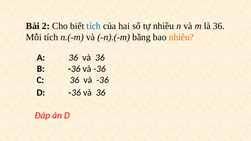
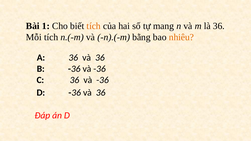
2: 2 -> 1 (46, 26)
tích colour: blue -> orange (94, 26)
nhiều: nhiều -> mang (164, 26)
